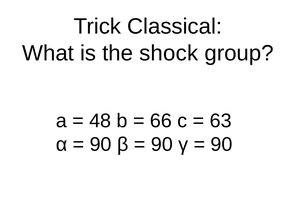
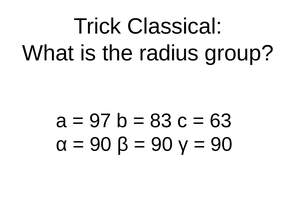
shock: shock -> radius (169, 53)
48: 48 -> 97 (100, 121)
66: 66 -> 83 (161, 121)
